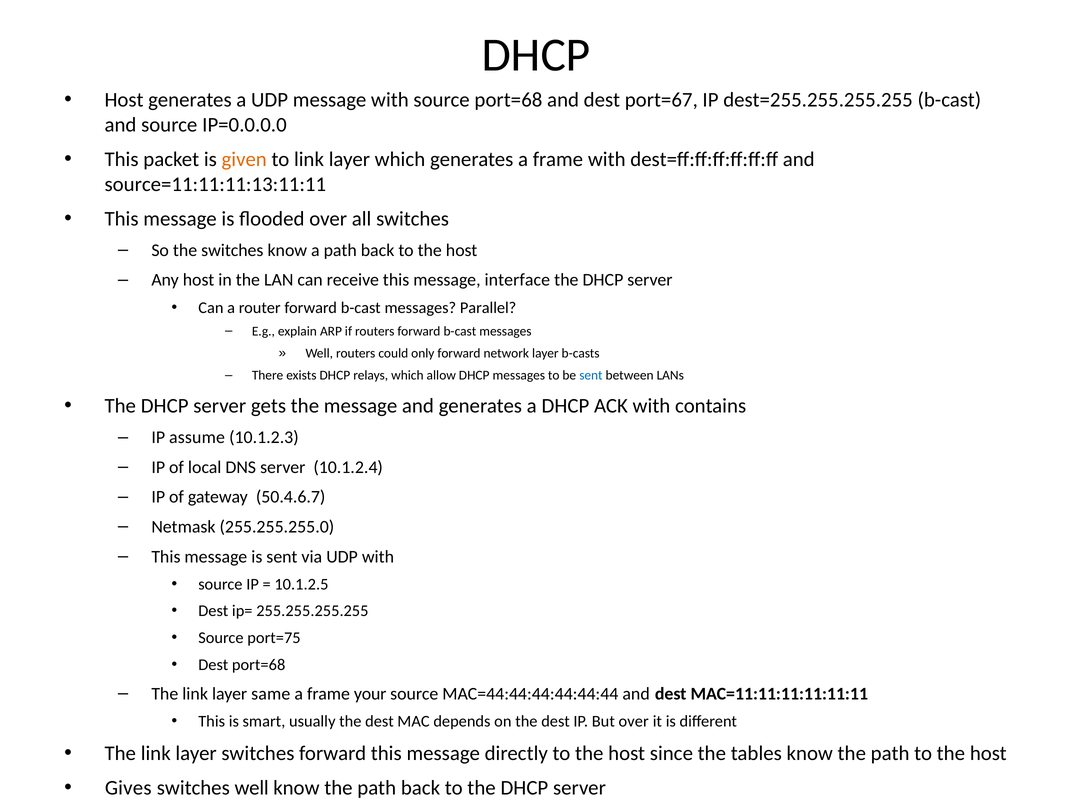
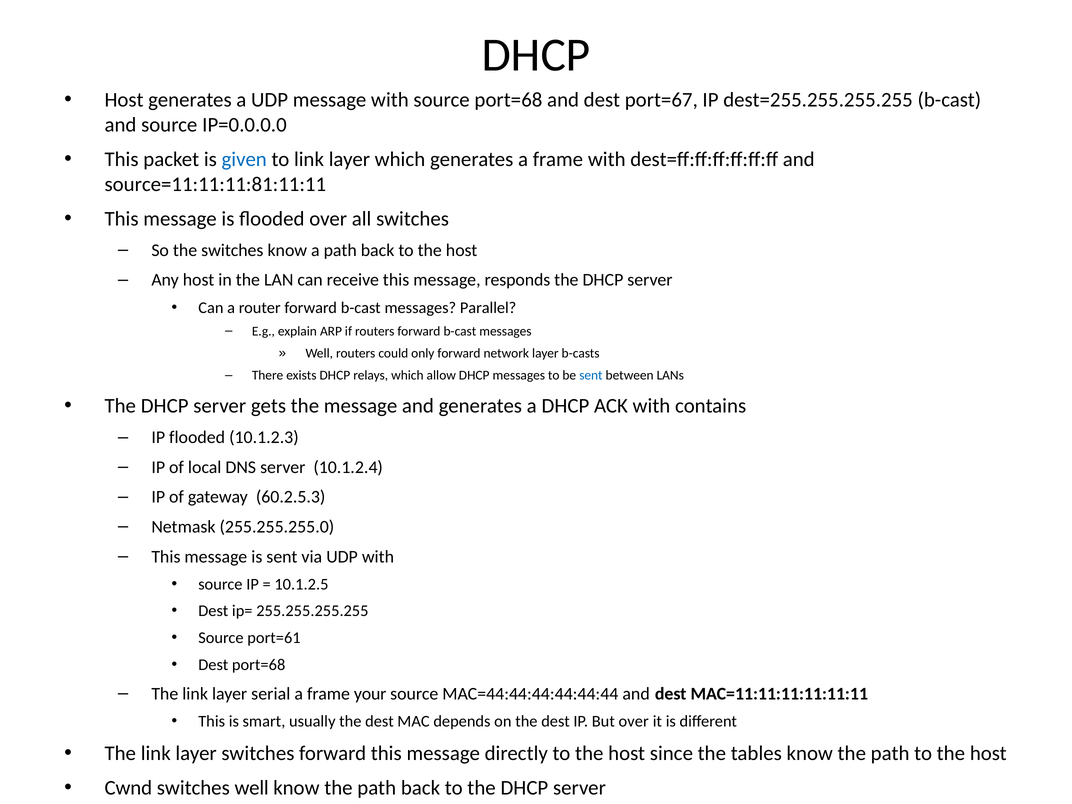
given colour: orange -> blue (244, 159)
source=11:11:11:13:11:11: source=11:11:11:13:11:11 -> source=11:11:11:81:11:11 (215, 184)
interface: interface -> responds (517, 280)
IP assume: assume -> flooded (197, 437)
50.4.6.7: 50.4.6.7 -> 60.2.5.3 (291, 497)
port=75: port=75 -> port=61 (274, 638)
same: same -> serial (271, 694)
Gives: Gives -> Cwnd (128, 788)
